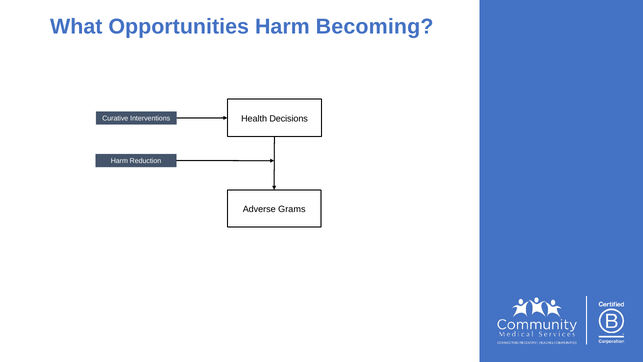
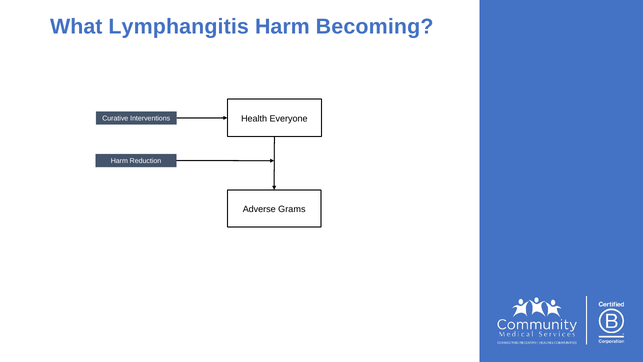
Opportunities: Opportunities -> Lymphangitis (179, 27)
Decisions: Decisions -> Everyone (289, 118)
